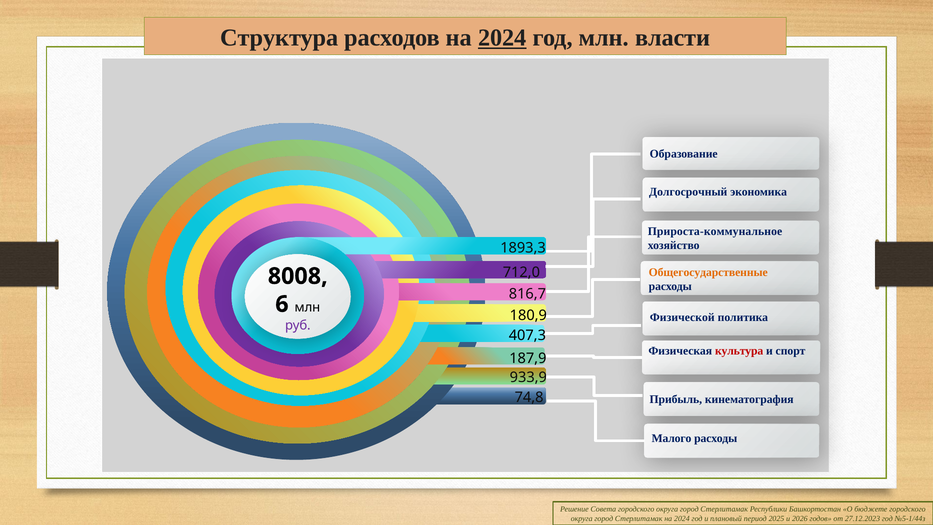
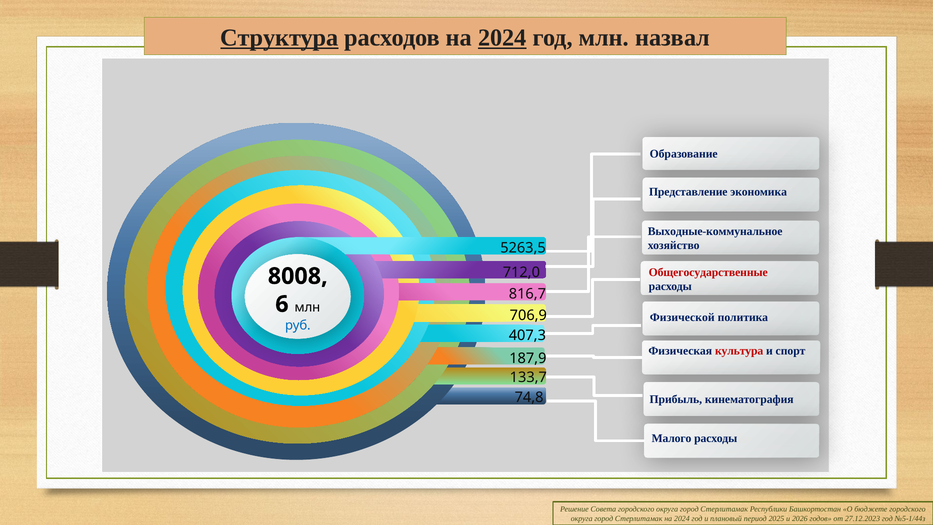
Структура underline: none -> present (279, 38)
власти: власти -> назвал (672, 38)
Долгосрочный: Долгосрочный -> Представление (688, 192)
Прироста-коммунальное: Прироста-коммунальное -> Выходные-коммунальное (715, 231)
1893,3: 1893,3 -> 5263,5 (523, 248)
Общегосударственные colour: orange -> red (708, 272)
180,9: 180,9 -> 706,9 (528, 315)
руб colour: purple -> blue (298, 325)
933,9: 933,9 -> 133,7 (528, 377)
